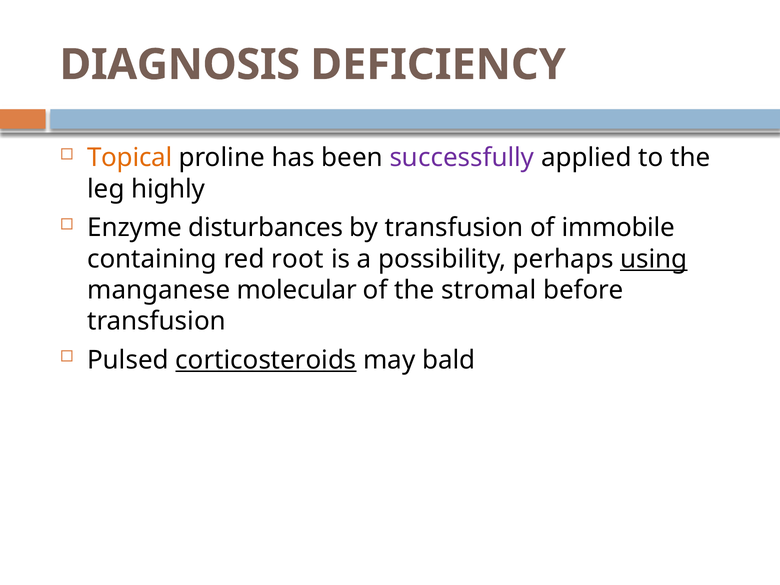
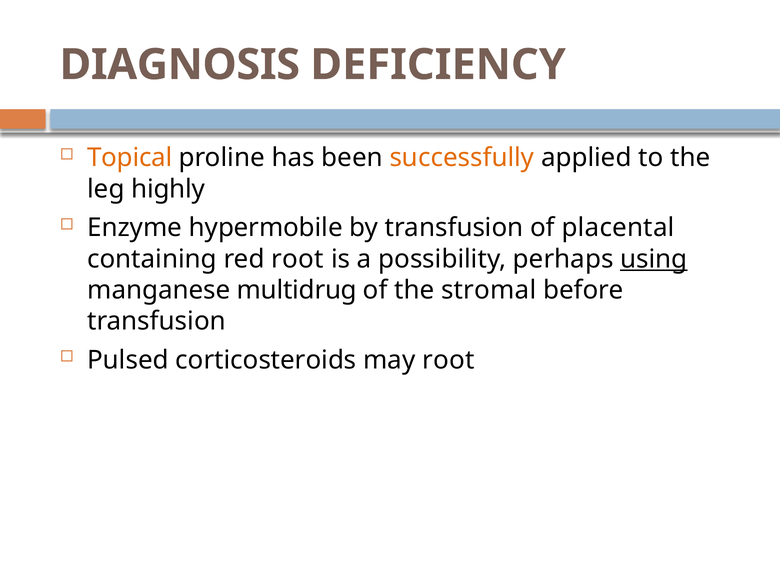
successfully colour: purple -> orange (462, 158)
disturbances: disturbances -> hypermobile (266, 228)
immobile: immobile -> placental (618, 228)
molecular: molecular -> multidrug (297, 290)
corticosteroids underline: present -> none (266, 360)
may bald: bald -> root (449, 360)
